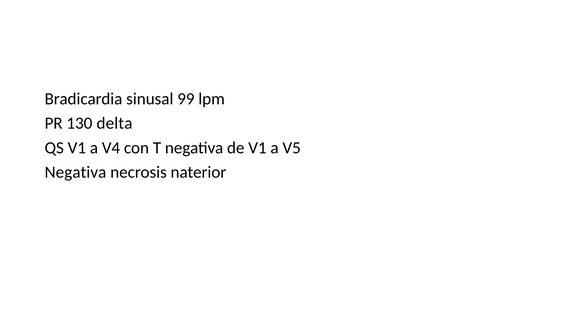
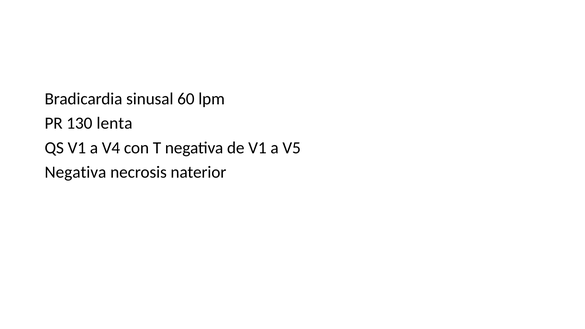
99: 99 -> 60 (186, 99)
delta: delta -> lenta (115, 123)
